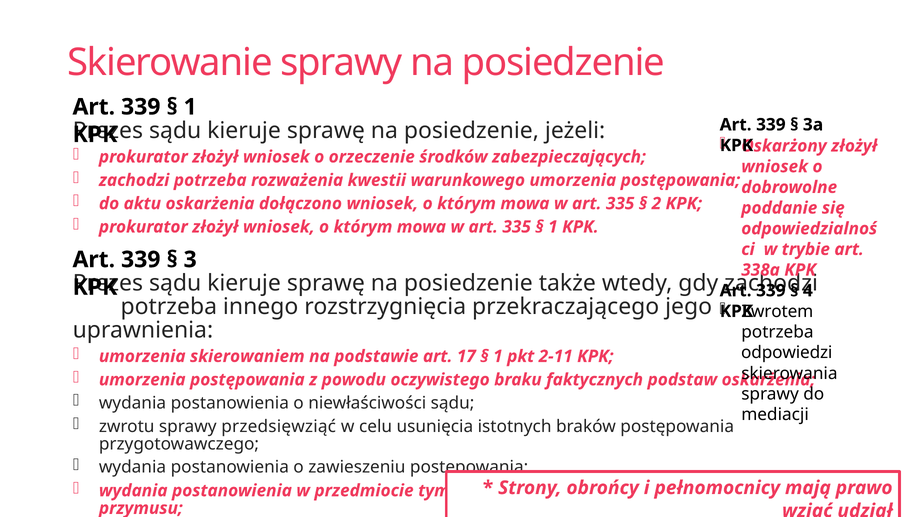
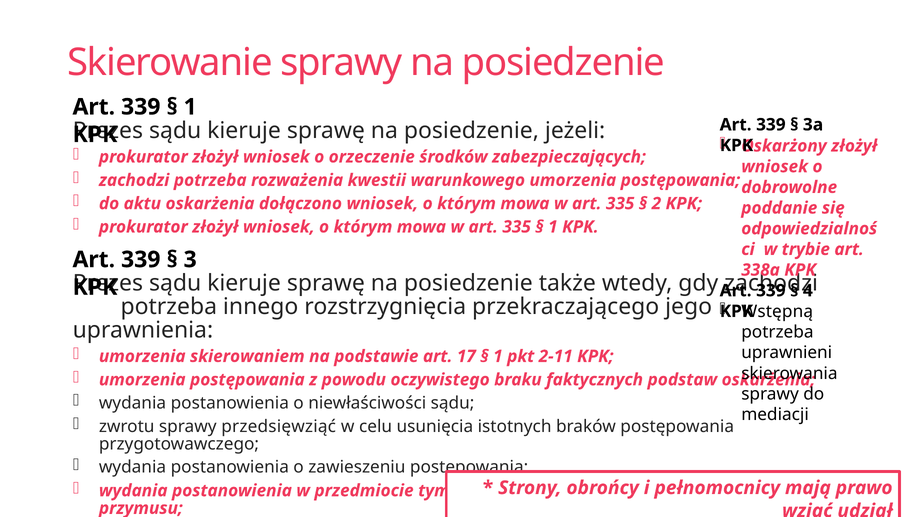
Zwrotem: Zwrotem -> Wstępną (777, 311)
odpowiedzi: odpowiedzi -> uprawnieni (787, 353)
